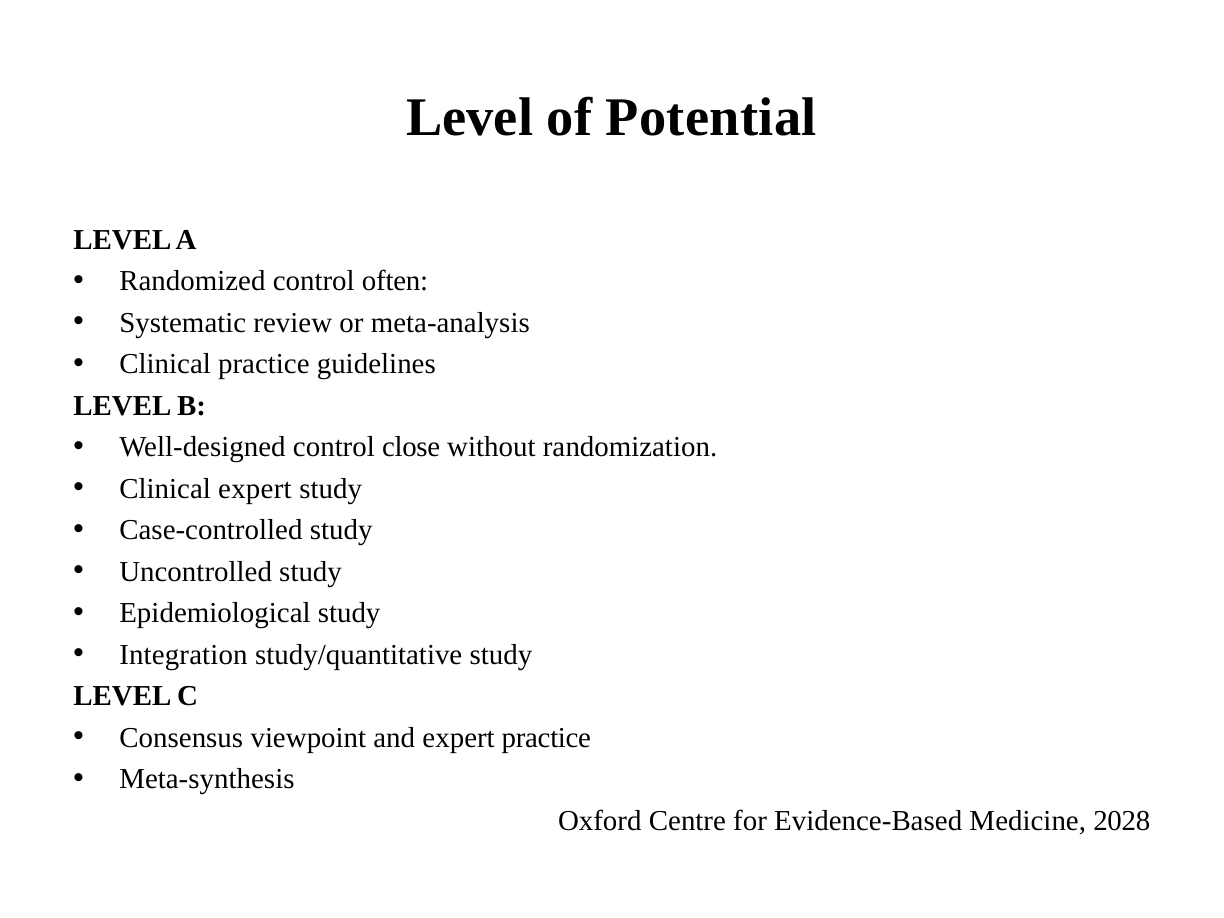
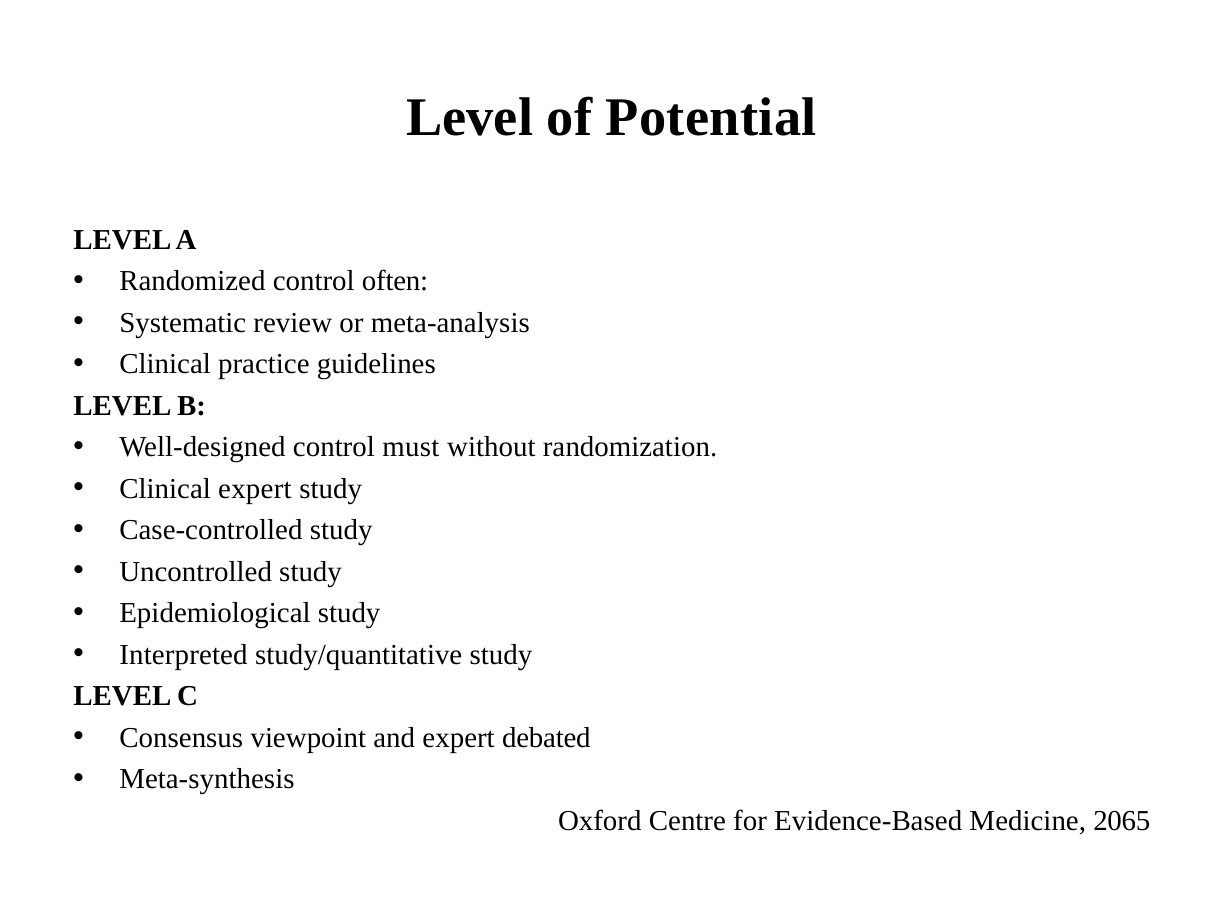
close: close -> must (411, 447)
Integration: Integration -> Interpreted (183, 655)
expert practice: practice -> debated (546, 738)
2028: 2028 -> 2065 (1122, 821)
